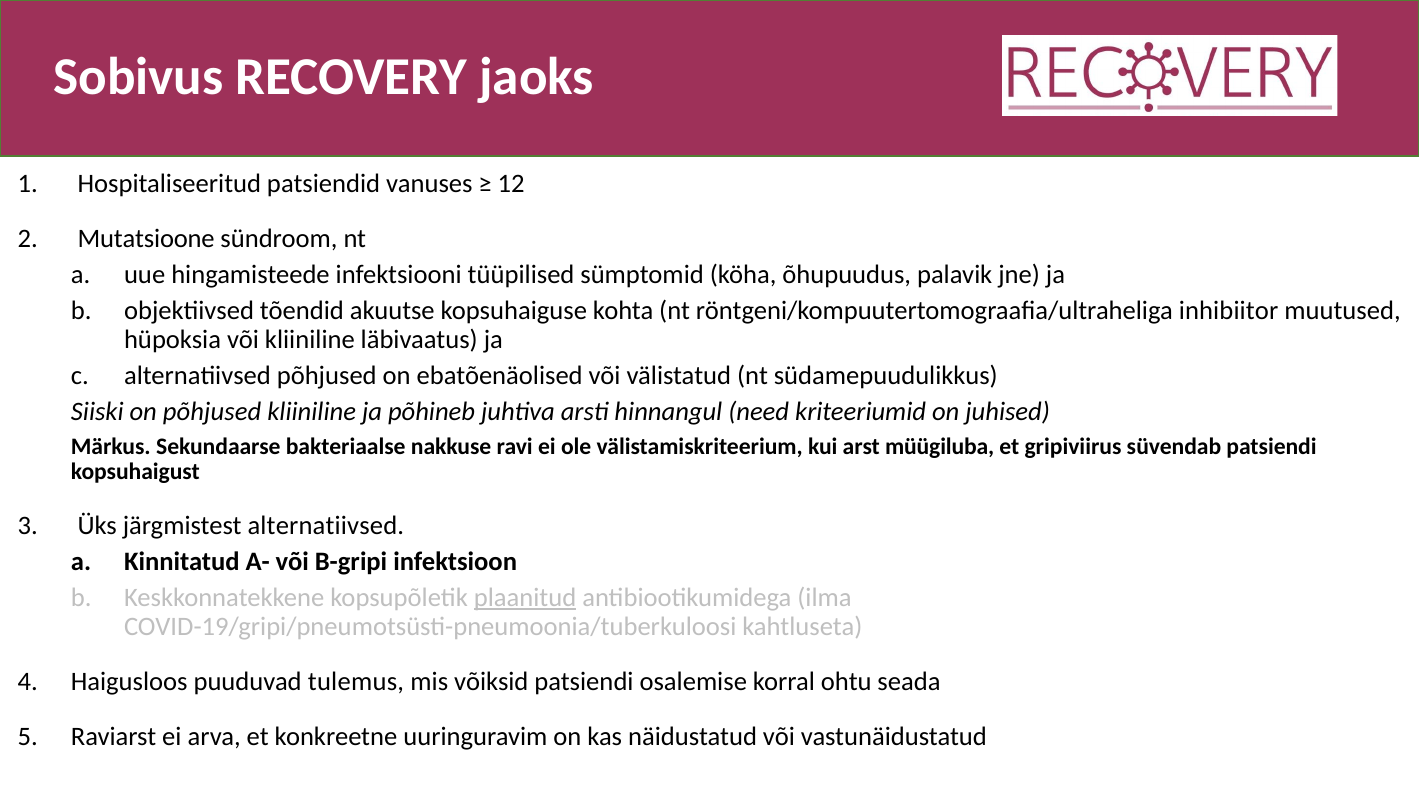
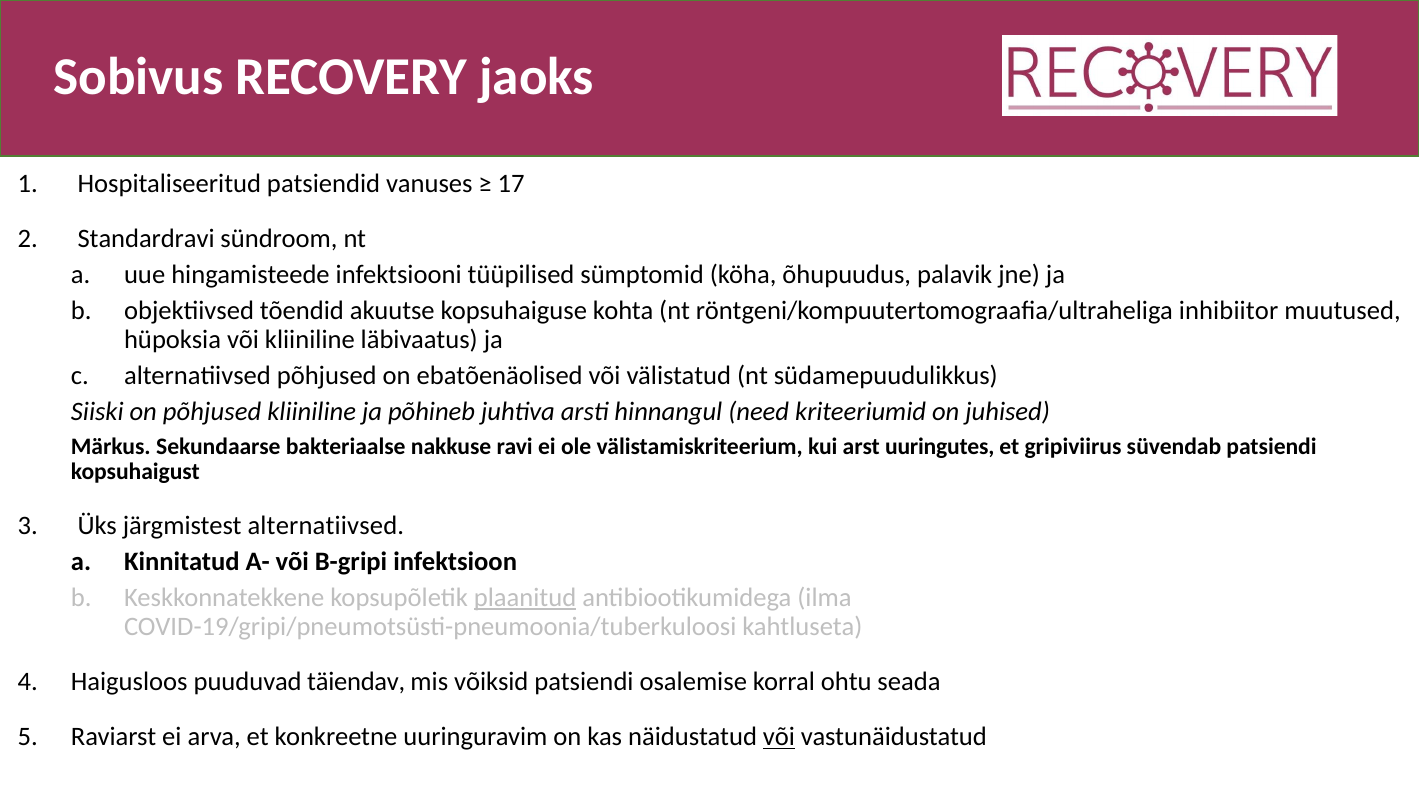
12: 12 -> 17 (511, 183)
Mutatsioone: Mutatsioone -> Standardravi (146, 239)
müügiluba: müügiluba -> uuringutes (940, 446)
tulemus: tulemus -> täiendav (356, 682)
või underline: none -> present (779, 737)
